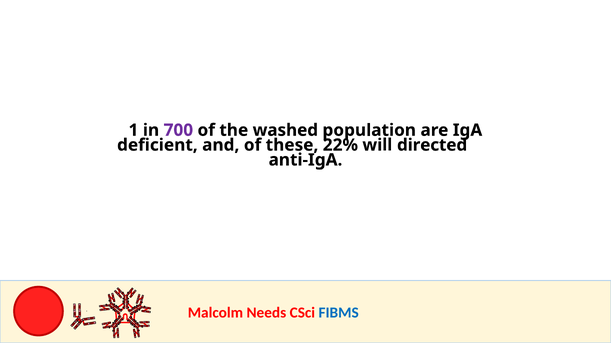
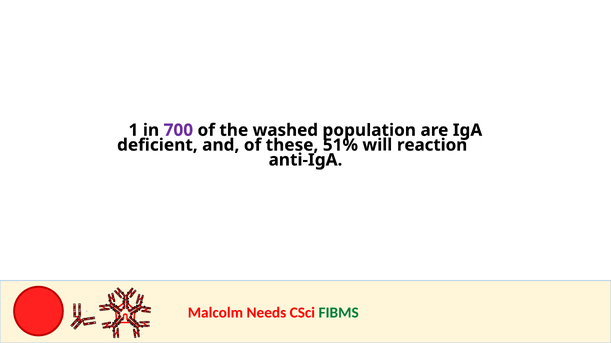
22%: 22% -> 51% (340, 145)
directed: directed -> reaction (432, 145)
FIBMS colour: blue -> green (339, 313)
